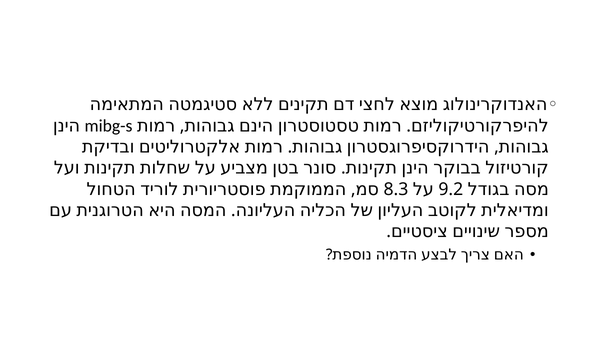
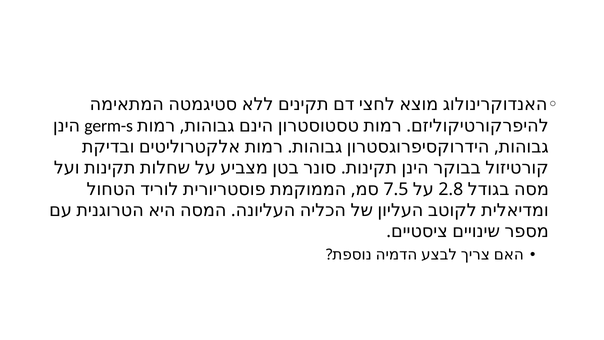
mibg-s: mibg-s -> germ-s (109, 126)
8.3: 8.3 -> 7.5 (396, 189)
9.2: 9.2 -> 2.8 (451, 189)
